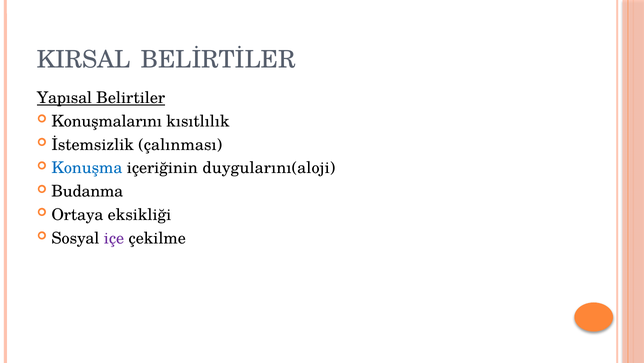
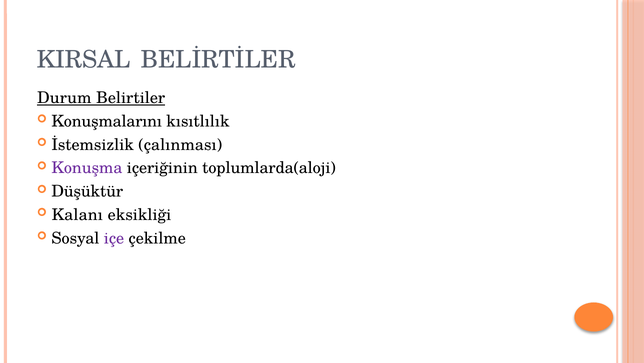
Yapısal: Yapısal -> Durum (64, 98)
Konuşma colour: blue -> purple (87, 168)
duygularını(aloji: duygularını(aloji -> toplumlarda(aloji (269, 168)
Budanma: Budanma -> Düşüktür (87, 191)
Ortaya: Ortaya -> Kalanı (77, 214)
